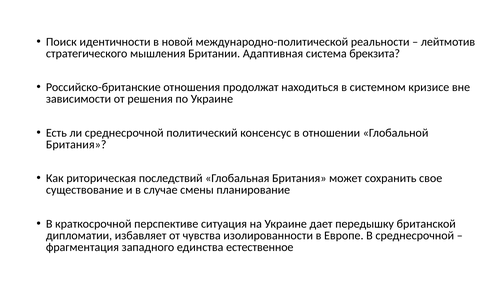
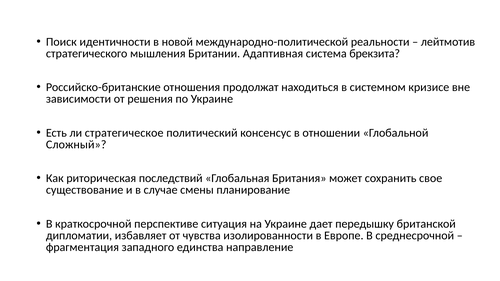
ли среднесрочной: среднесрочной -> стратегическое (124, 133)
Британия: Британия -> Сложный (76, 145)
естественное: естественное -> направление (260, 247)
